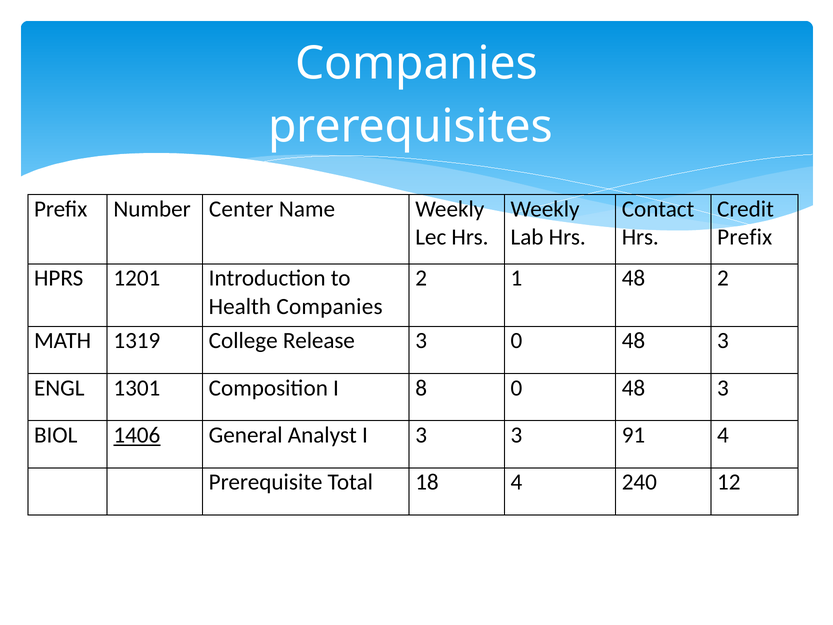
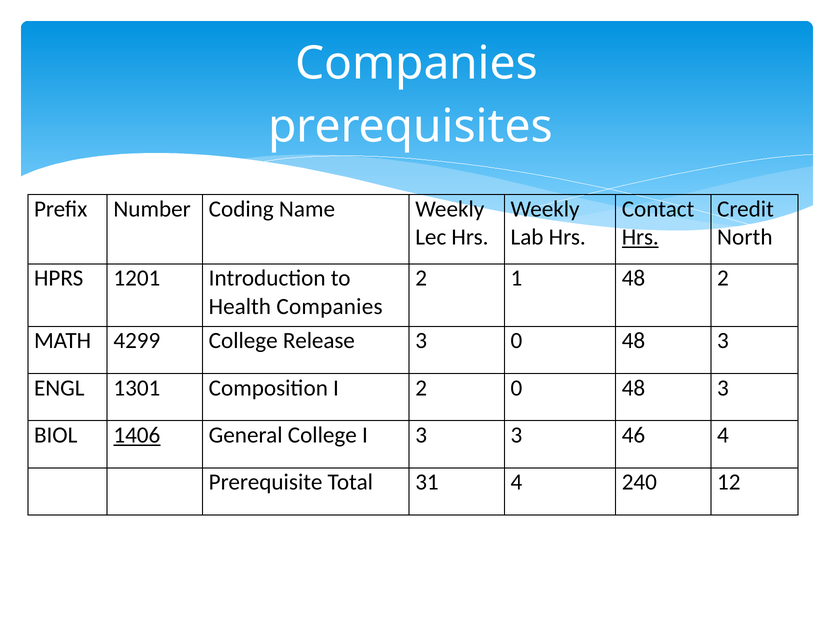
Center: Center -> Coding (241, 209)
Hrs underline: none -> present (640, 237)
Prefix: Prefix -> North (745, 237)
1319: 1319 -> 4299 (137, 341)
I 8: 8 -> 2 (421, 388)
General Analyst: Analyst -> College (322, 435)
91: 91 -> 46 (633, 435)
18: 18 -> 31 (427, 482)
